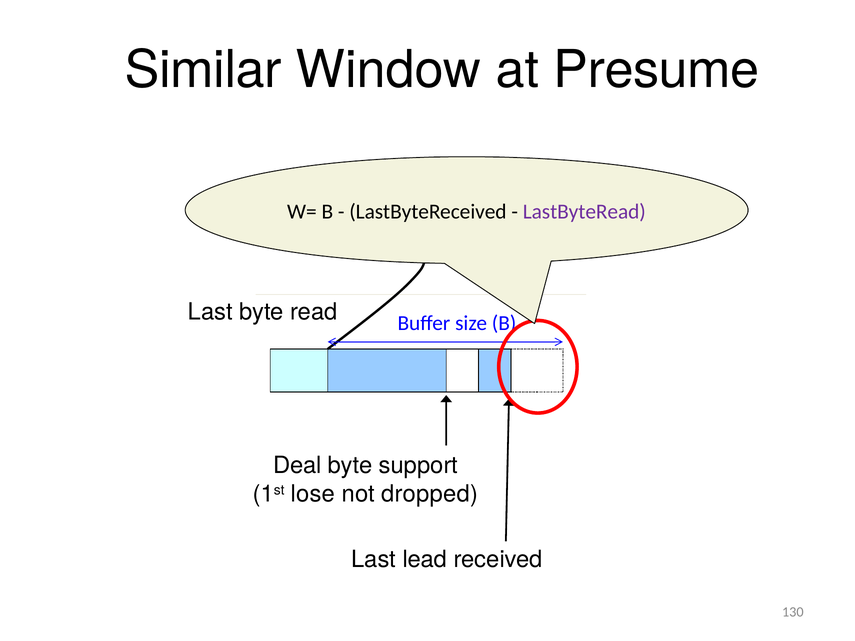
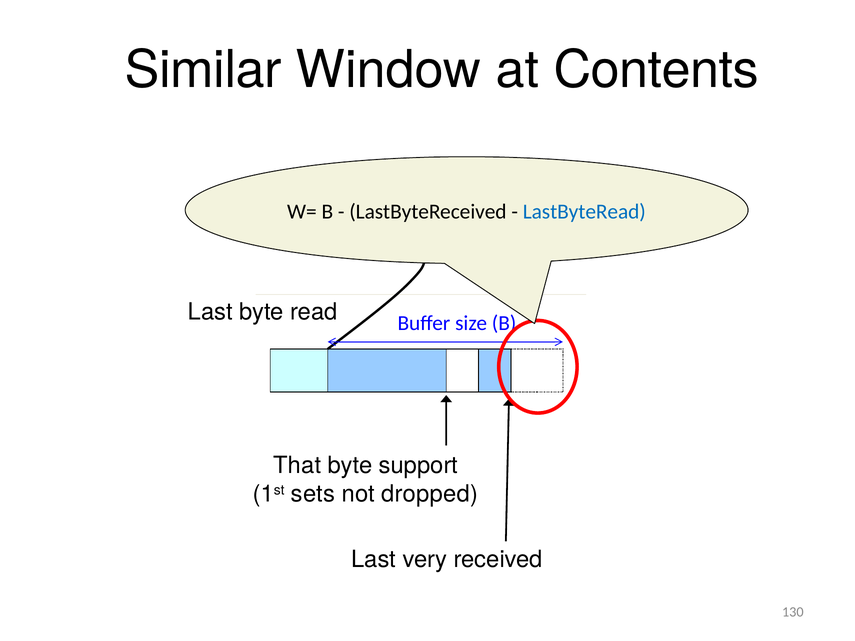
Presume: Presume -> Contents (656, 70)
LastByteRead colour: purple -> blue (584, 212)
Deal: Deal -> That (297, 466)
lose: lose -> sets (313, 494)
lead: lead -> very (425, 560)
